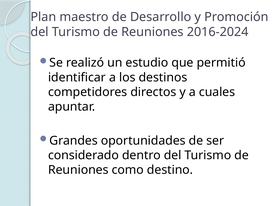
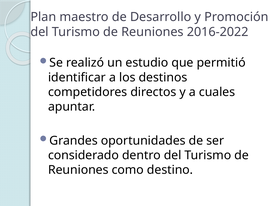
2016-2024: 2016-2024 -> 2016-2022 (218, 32)
